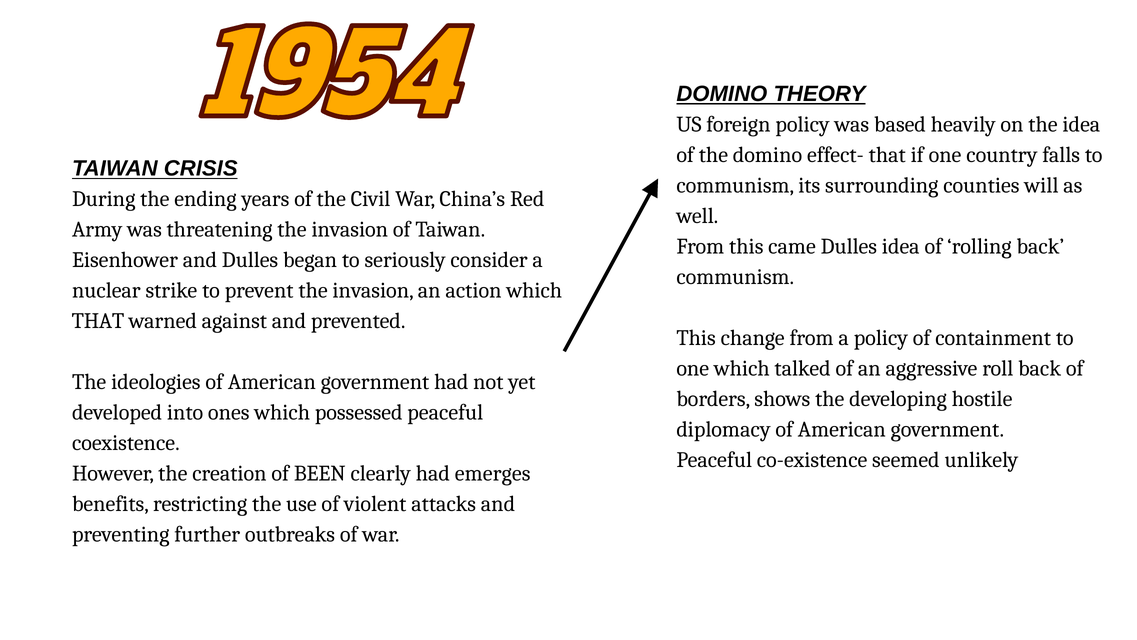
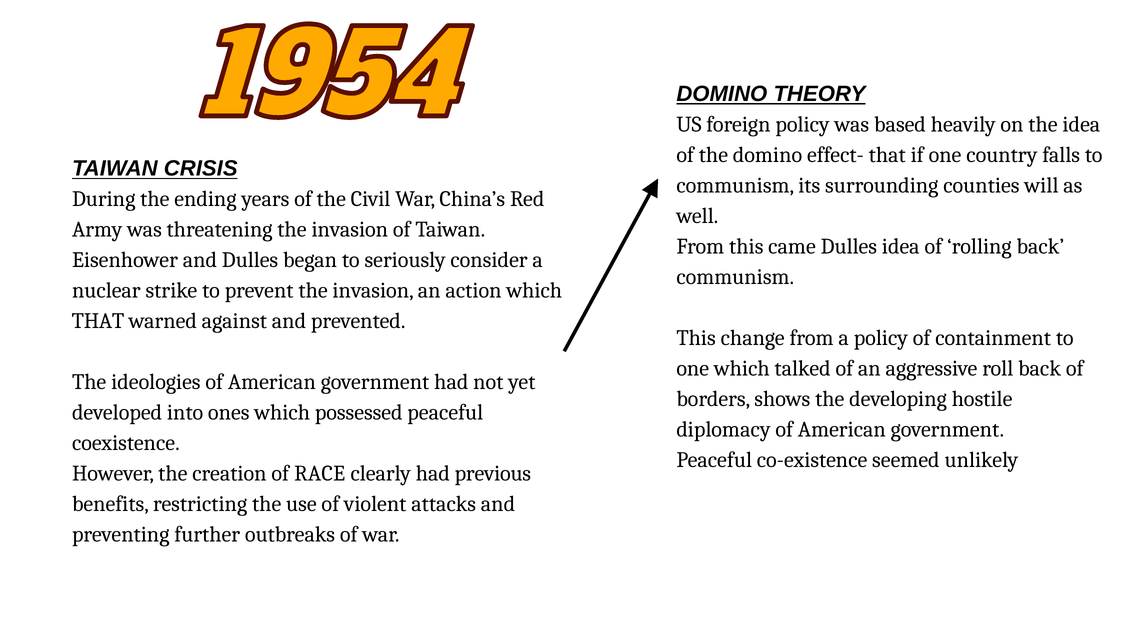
BEEN: BEEN -> RACE (320, 473)
emerges: emerges -> previous (493, 473)
